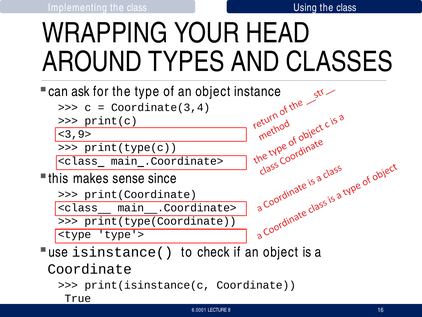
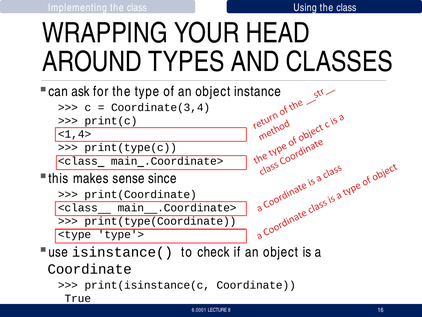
<3,9>: <3,9> -> <1,4> (75, 134)
